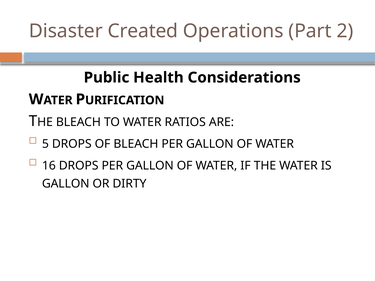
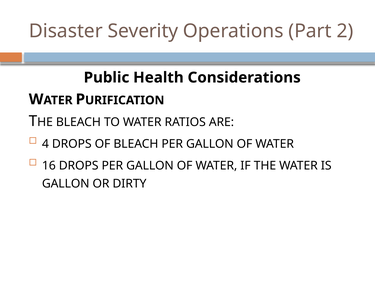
Created: Created -> Severity (143, 31)
5: 5 -> 4 (45, 144)
